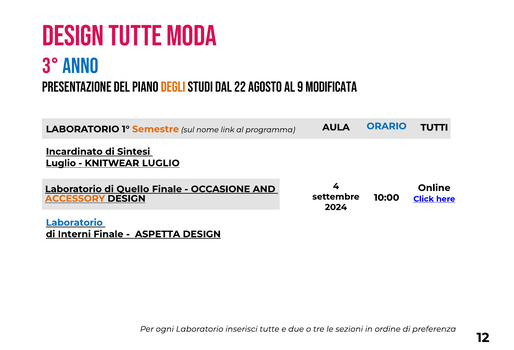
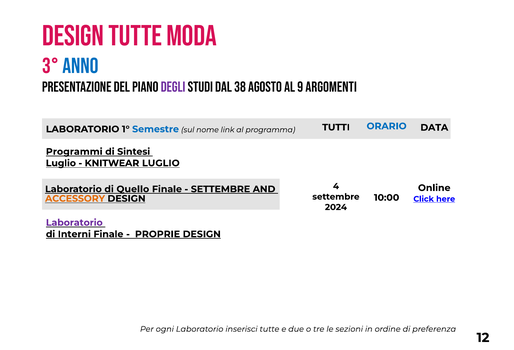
degli colour: orange -> purple (173, 87)
22: 22 -> 38 (240, 87)
modificata: modificata -> argomenti (331, 87)
AULA: AULA -> TUTTI (336, 127)
TUTTI: TUTTI -> DATA (434, 127)
Semestre colour: orange -> blue (156, 129)
Incardinato: Incardinato -> Programmi (74, 151)
OCCASIONE: OCCASIONE -> SETTEMBRE (221, 189)
Laboratorio colour: blue -> purple (74, 222)
ASPETTA: ASPETTA -> PROPRIE (158, 234)
